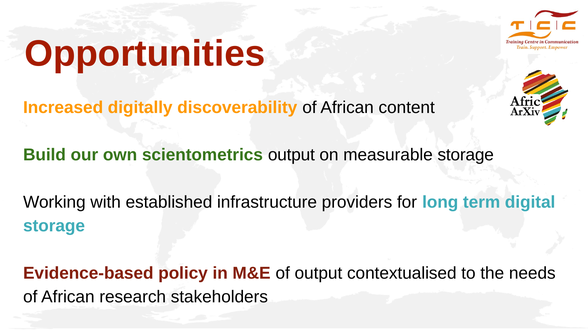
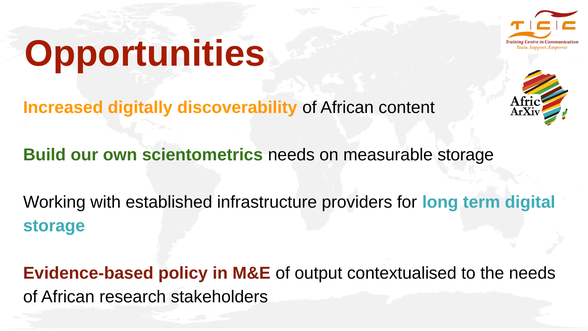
scientometrics output: output -> needs (291, 155)
